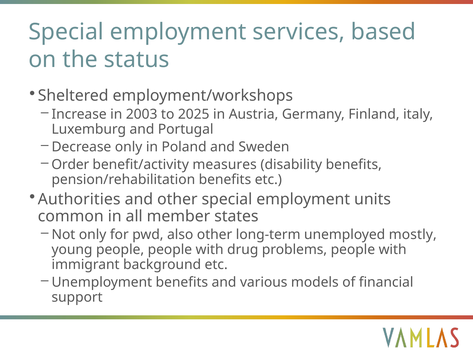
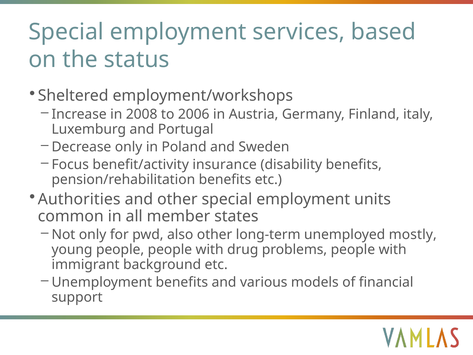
2003: 2003 -> 2008 (142, 114)
2025: 2025 -> 2006 (194, 114)
Order: Order -> Focus (70, 165)
measures: measures -> insurance (225, 165)
